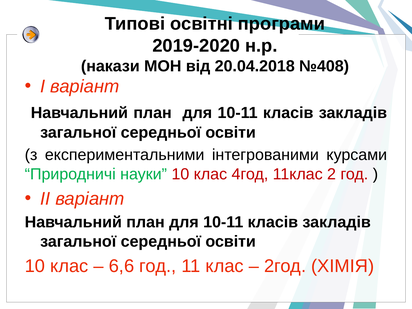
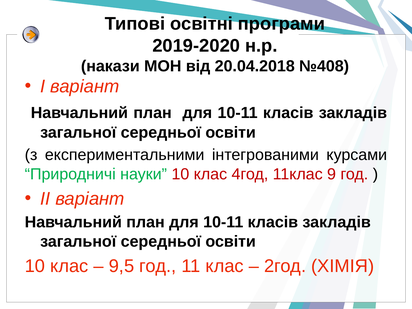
2: 2 -> 9 (332, 174)
6,6: 6,6 -> 9,5 (122, 266)
